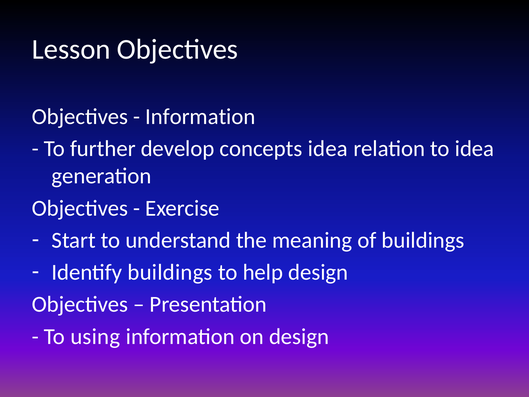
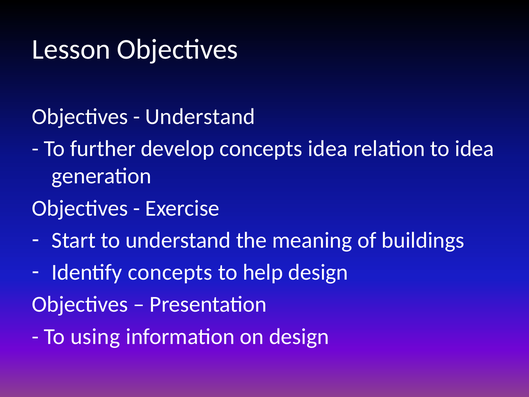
Information: Information -> Understand (200, 117)
Identify buildings: buildings -> concepts (170, 272)
